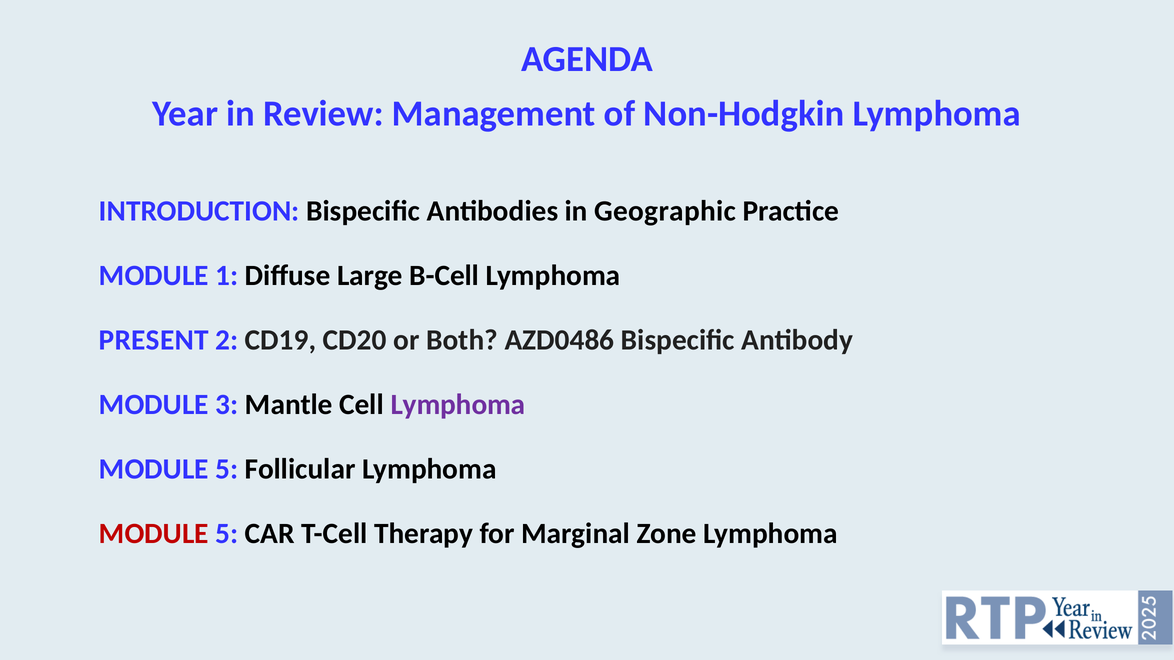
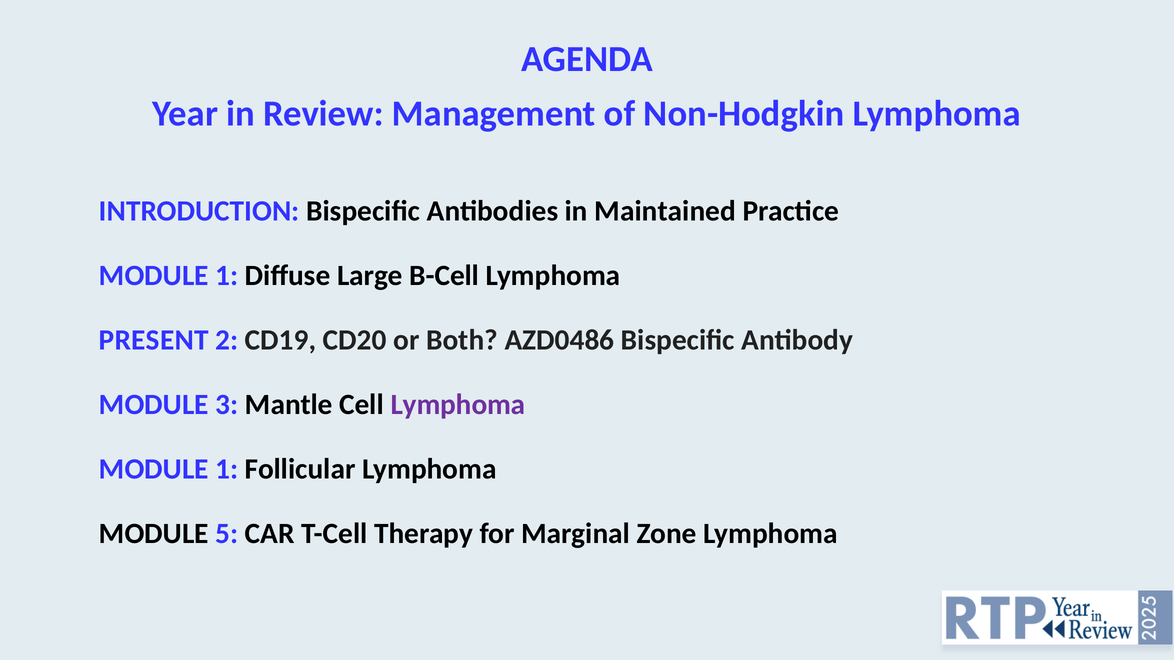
Geographic: Geographic -> Maintained (665, 211)
5: 5 -> 1 (227, 469)
MODULE colour: red -> black (154, 534)
